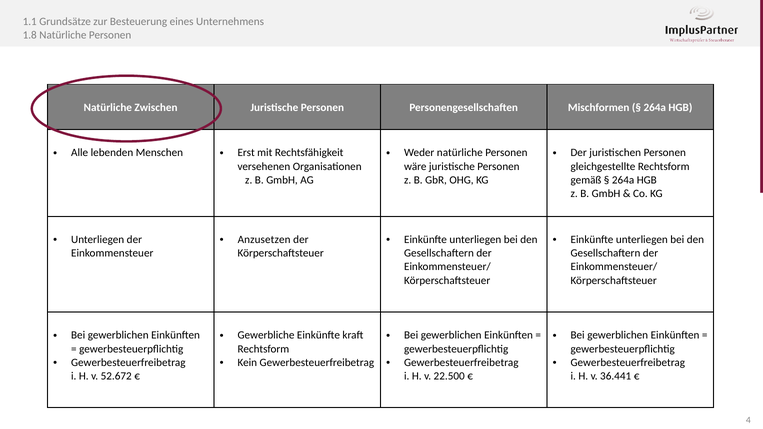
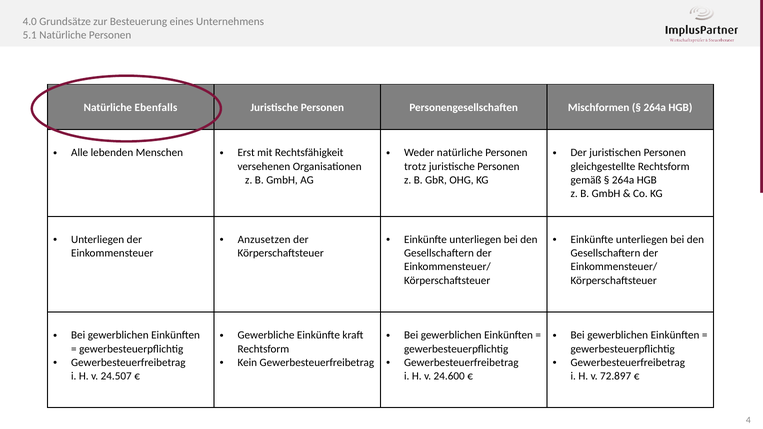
1.1: 1.1 -> 4.0 (30, 22)
1.8: 1.8 -> 5.1 (30, 35)
Zwischen: Zwischen -> Ebenfalls (156, 108)
wäre: wäre -> trotz (415, 166)
52.672: 52.672 -> 24.507 (116, 376)
22.500: 22.500 -> 24.600 (449, 376)
36.441: 36.441 -> 72.897 (616, 376)
